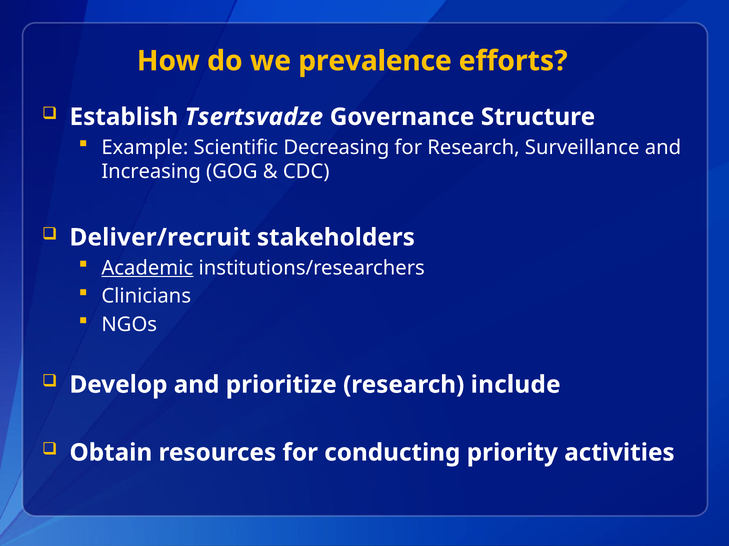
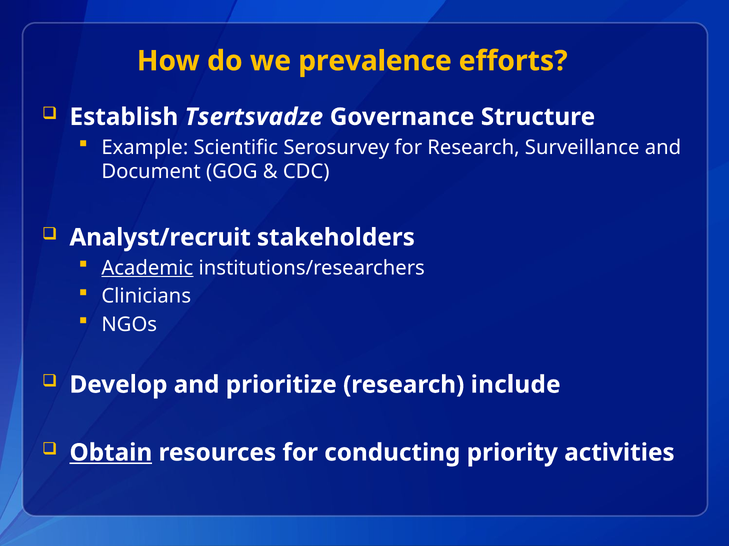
Decreasing: Decreasing -> Serosurvey (336, 148)
Increasing: Increasing -> Document (151, 172)
Deliver/recruit: Deliver/recruit -> Analyst/recruit (160, 238)
Obtain underline: none -> present (111, 453)
